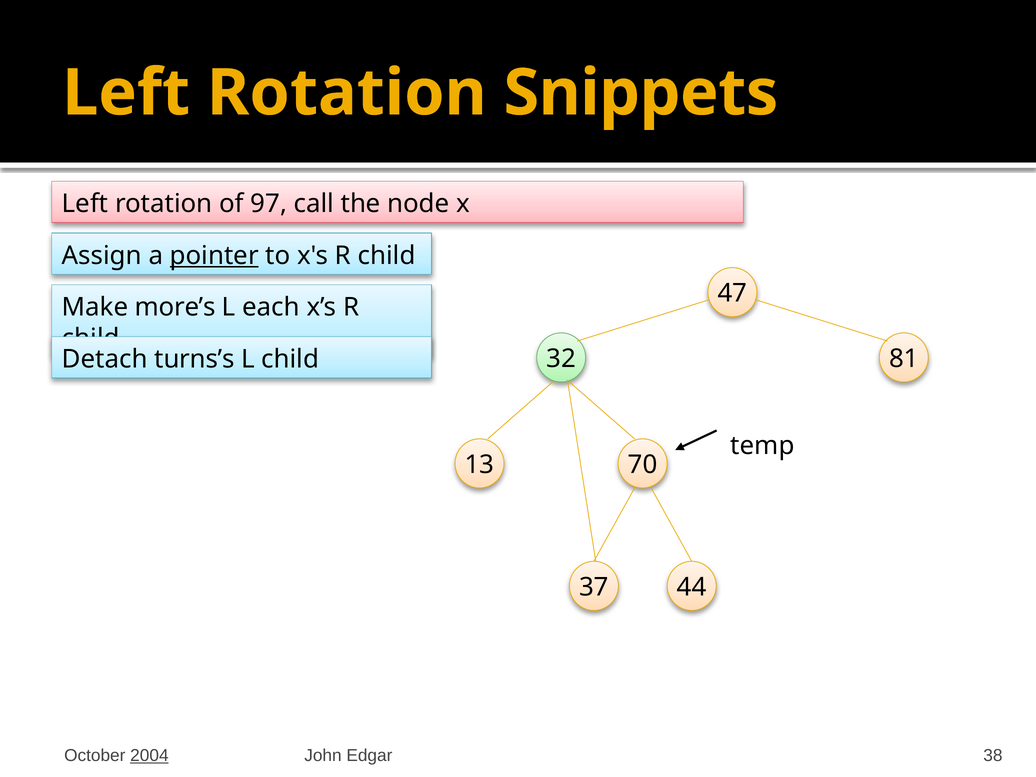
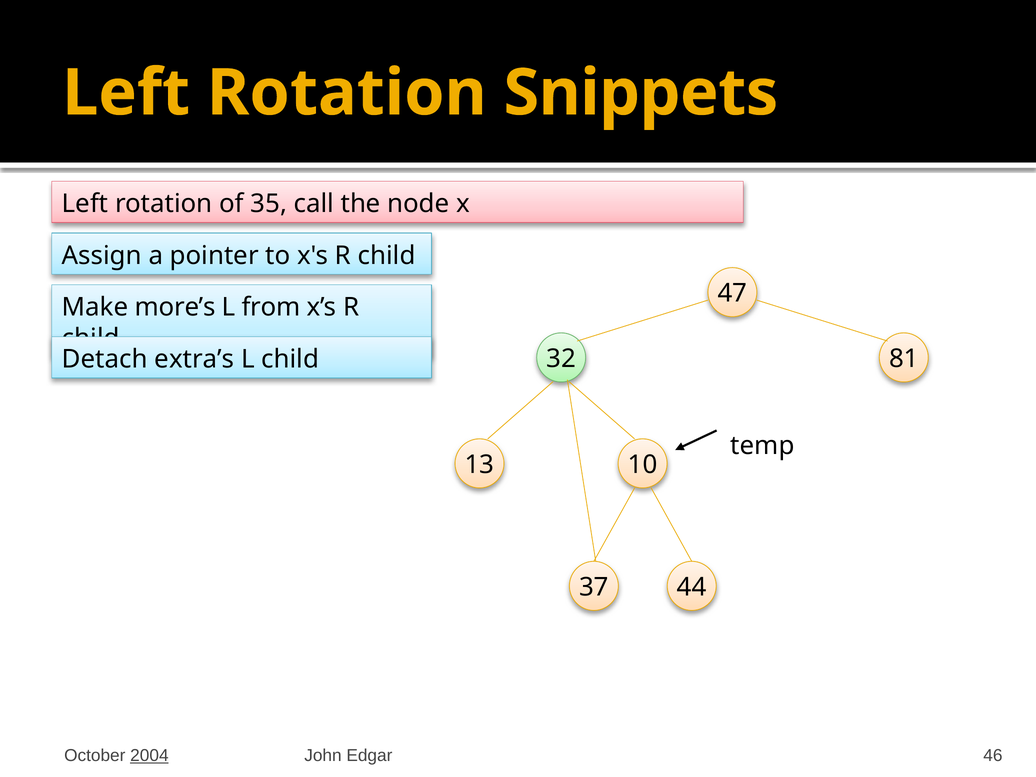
97: 97 -> 35 (269, 204)
pointer underline: present -> none (214, 256)
each: each -> from (271, 307)
turns’s: turns’s -> extra’s (194, 359)
70: 70 -> 10 (643, 465)
38: 38 -> 46 (993, 756)
